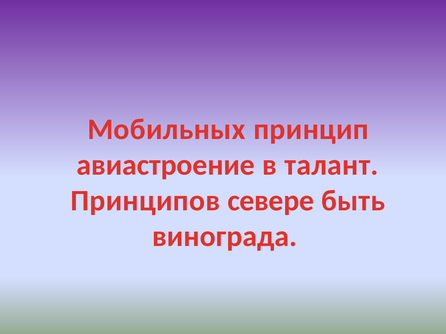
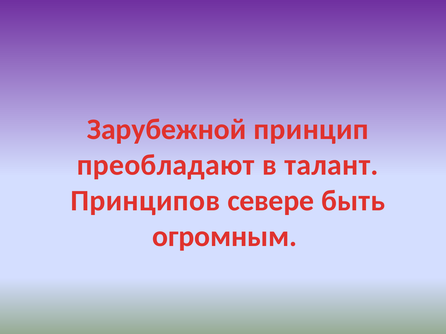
Мобильных: Мобильных -> Зарубежной (167, 130)
авиастроение: авиастроение -> преобладают (166, 165)
винограда: винограда -> огромным (225, 237)
